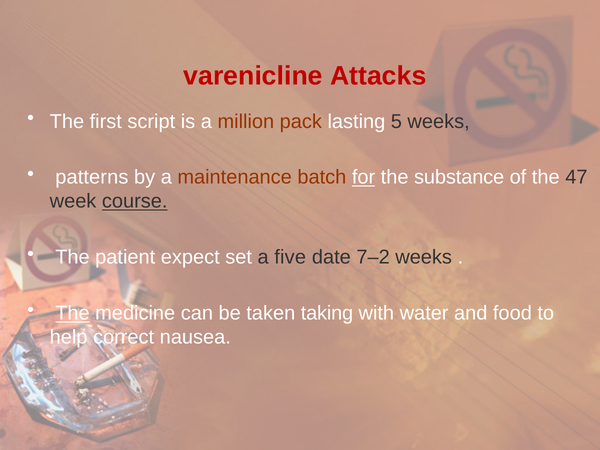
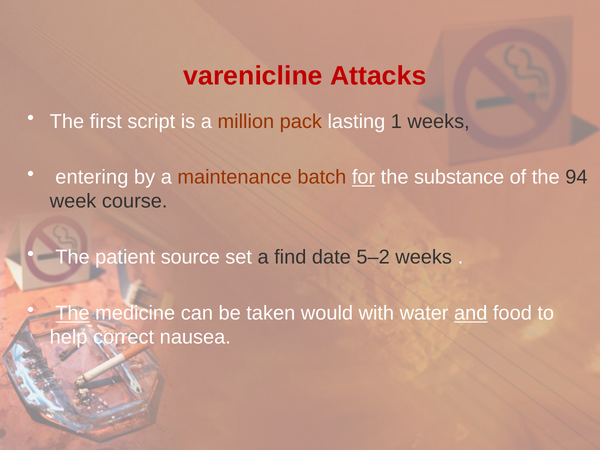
5: 5 -> 1 (396, 121)
patterns: patterns -> entering (92, 177)
47: 47 -> 94 (576, 177)
course underline: present -> none (135, 201)
expect: expect -> source (190, 257)
five: five -> find (290, 257)
7–2: 7–2 -> 5–2 (373, 257)
taking: taking -> would (327, 313)
and underline: none -> present (471, 313)
